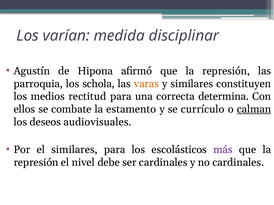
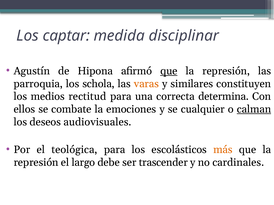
varían: varían -> captar (66, 36)
que underline: none -> present (169, 71)
estamento: estamento -> emociones (131, 109)
currículo: currículo -> cualquier (203, 109)
el similares: similares -> teológica (74, 150)
más colour: purple -> orange (223, 150)
nivel: nivel -> largo (83, 163)
ser cardinales: cardinales -> trascender (163, 163)
